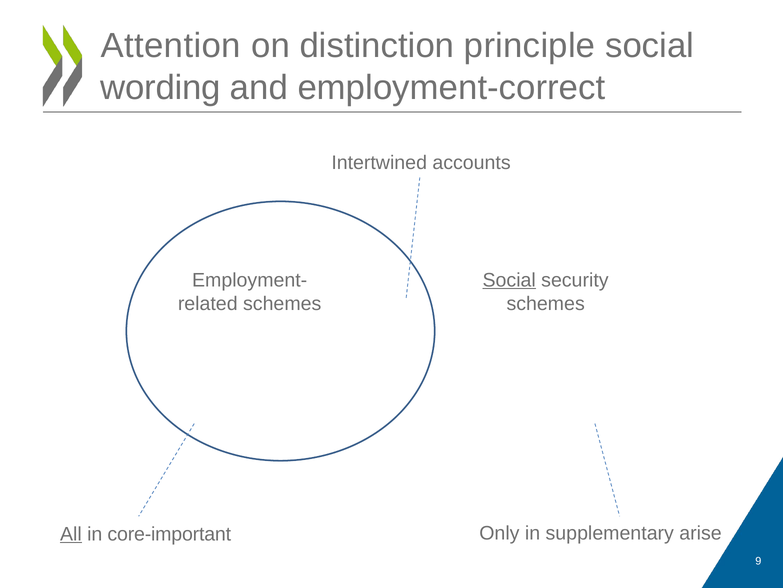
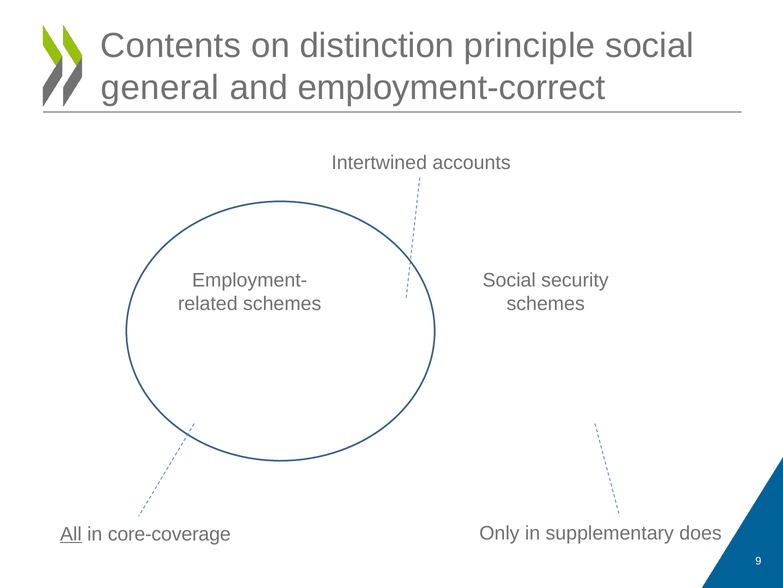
Attention: Attention -> Contents (171, 46)
wording: wording -> general (160, 87)
Social underline: present -> none (509, 280)
core-important: core-important -> core-coverage (169, 533)
arise: arise -> does (701, 533)
